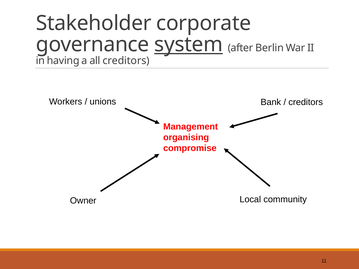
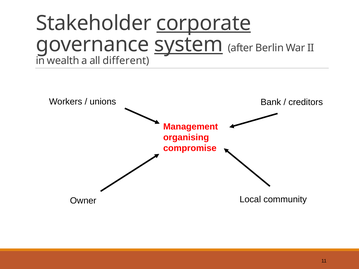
corporate underline: none -> present (204, 23)
having: having -> wealth (63, 61)
all creditors: creditors -> different (126, 61)
